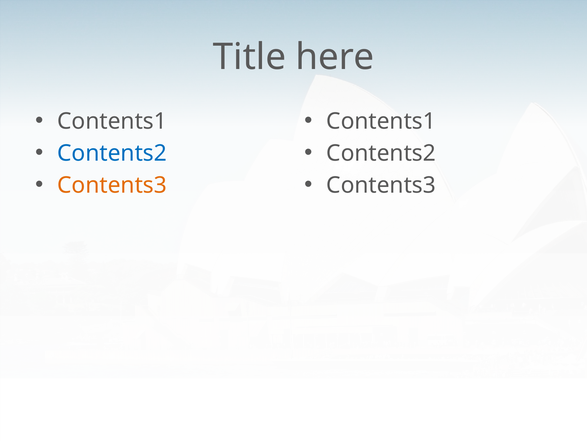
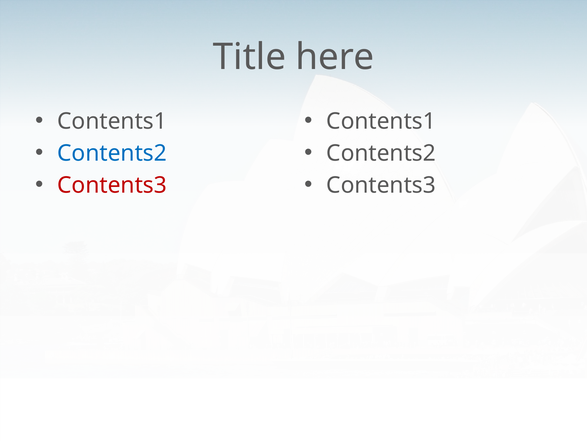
Contents3 colour: orange -> red (112, 185)
